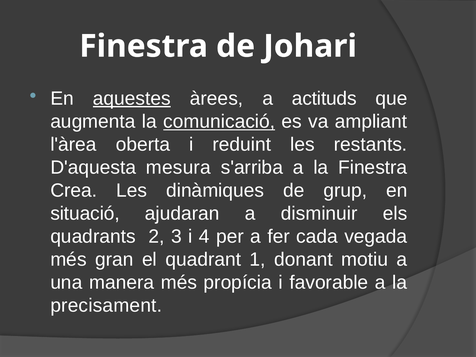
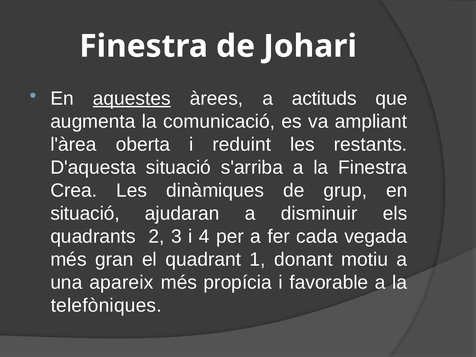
comunicació underline: present -> none (219, 122)
D'aquesta mesura: mesura -> situació (178, 168)
manera: manera -> apareix (121, 283)
precisament: precisament -> telefòniques (106, 306)
